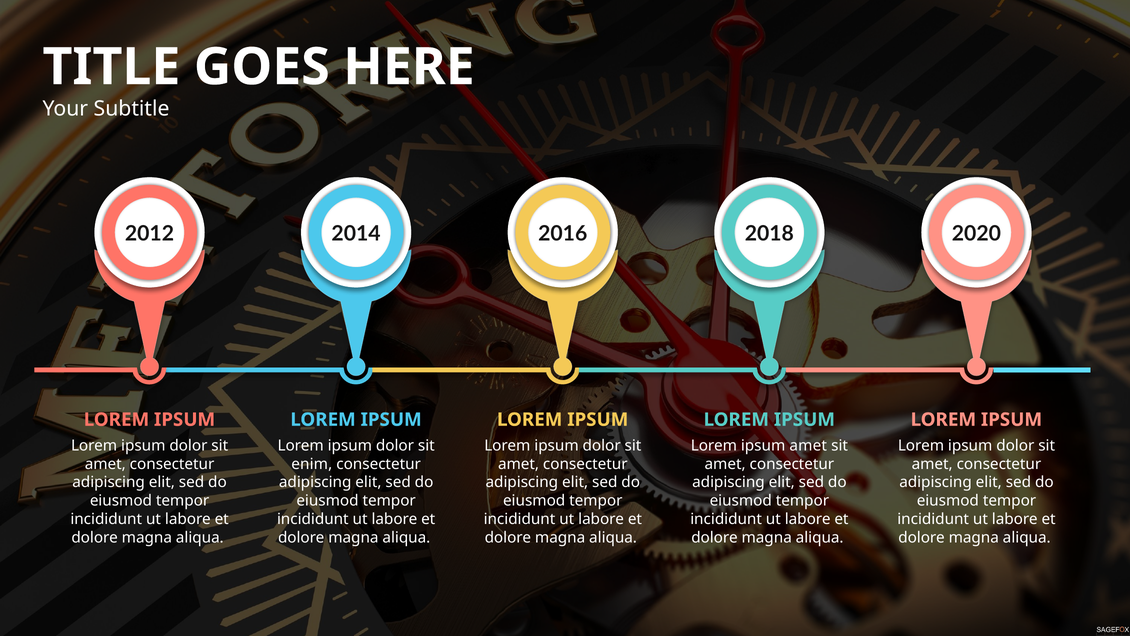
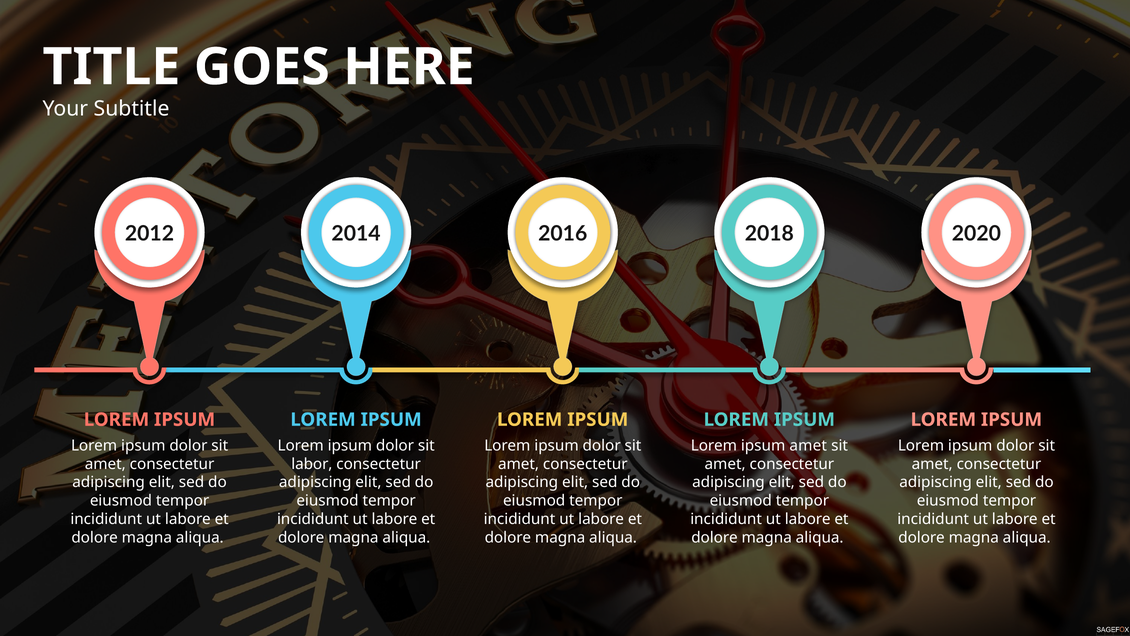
enim: enim -> labor (312, 464)
